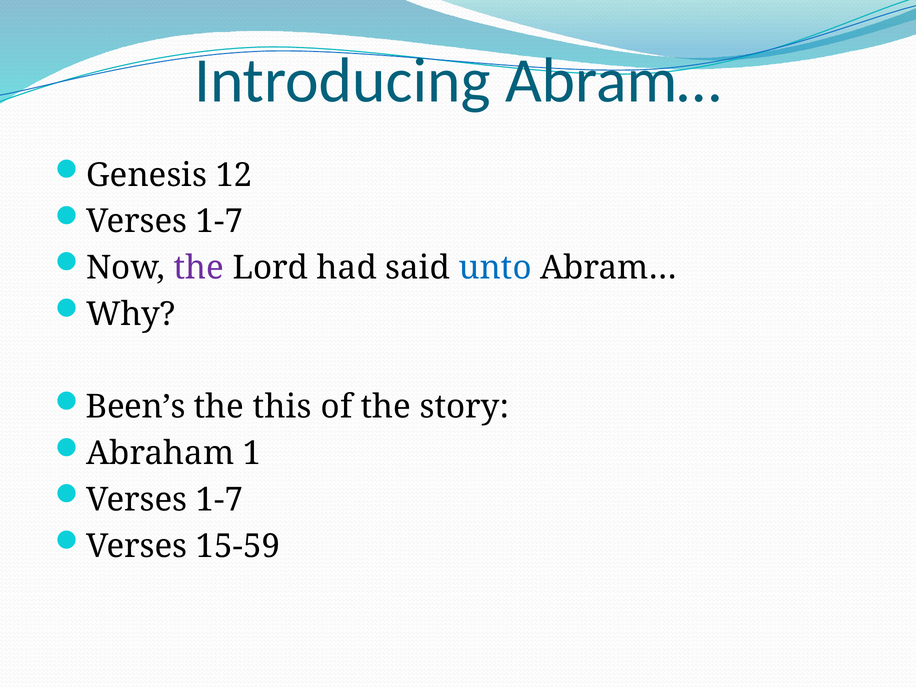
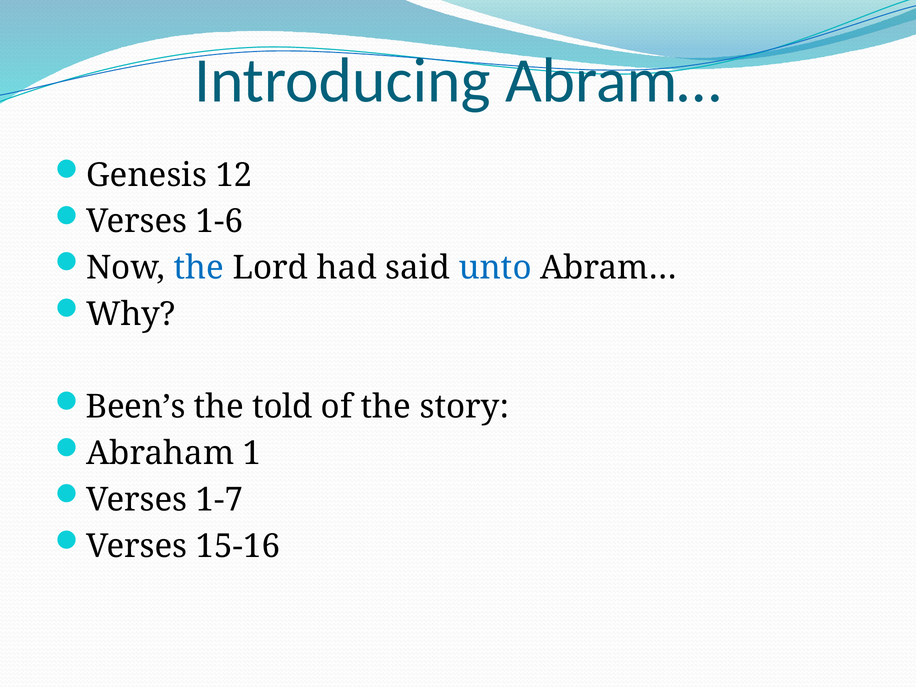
1-7: 1-7 -> 1-6 (220, 222)
the colour: purple -> blue (199, 268)
this: this -> told (283, 407)
15-59: 15-59 -> 15-16 (238, 546)
